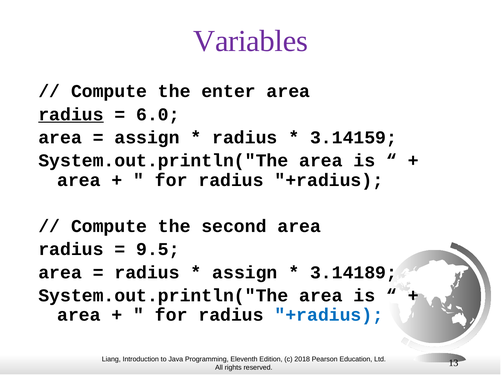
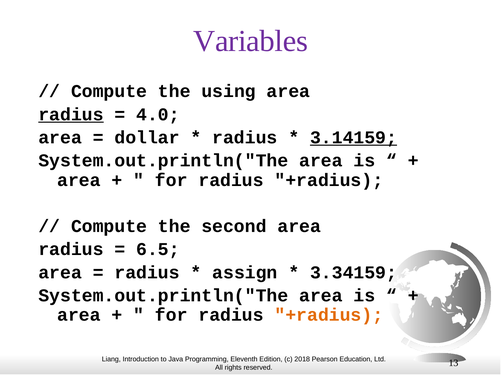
enter: enter -> using (229, 92)
6.0: 6.0 -> 4.0 (158, 115)
assign: assign -> dollar (147, 138)
3.14159 underline: none -> present (354, 138)
9.5: 9.5 -> 6.5 (158, 250)
3.14189: 3.14189 -> 3.34159 (354, 273)
+radius colour: blue -> orange (329, 316)
